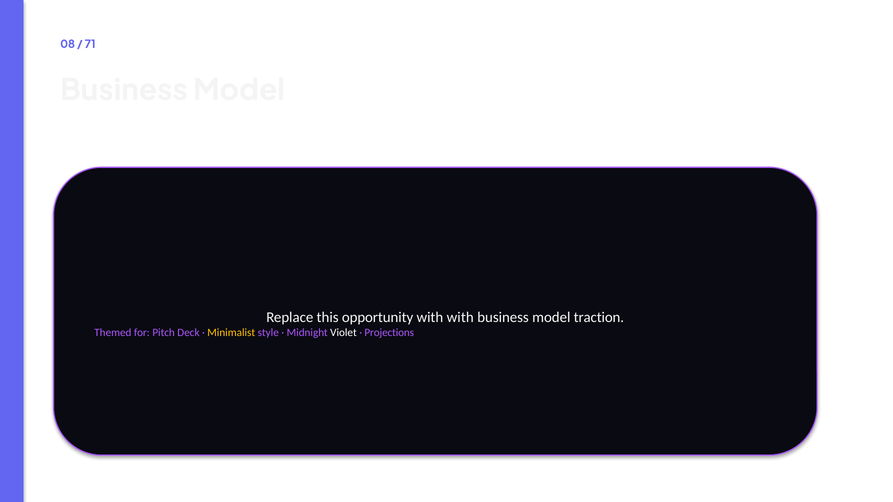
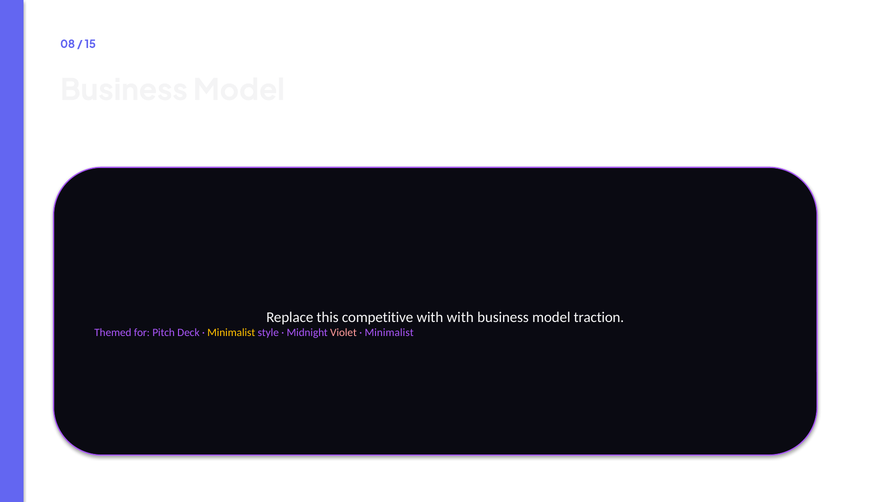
71: 71 -> 15 (90, 44)
opportunity: opportunity -> competitive (378, 317)
Violet colour: white -> pink (343, 333)
Projections: Projections -> Minimalist (389, 333)
